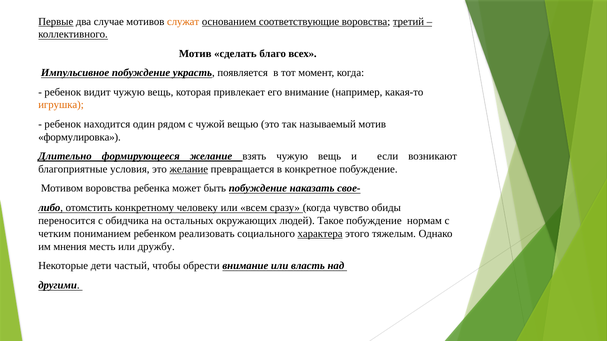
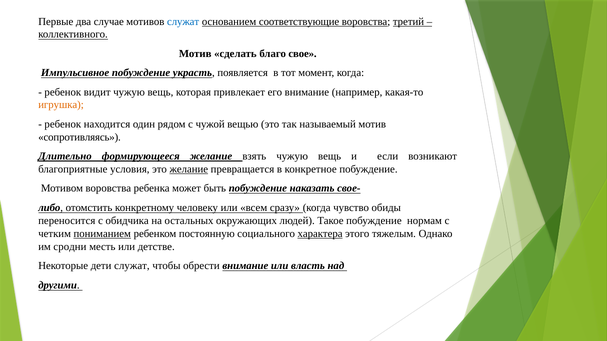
Первые underline: present -> none (56, 22)
служат colour: orange -> blue (183, 22)
всех: всех -> свое (303, 54)
формулировка: формулировка -> сопротивляясь (80, 137)
пониманием underline: none -> present (102, 234)
реализовать: реализовать -> постоянную (207, 234)
мнения: мнения -> сродни (70, 247)
дружбу: дружбу -> детстве (156, 247)
дети частый: частый -> служат (132, 266)
